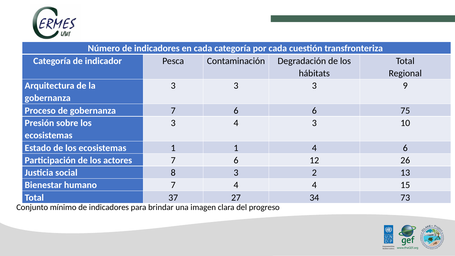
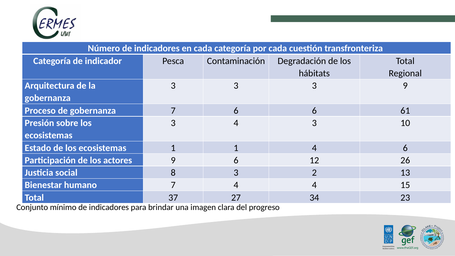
75: 75 -> 61 (405, 111)
actores 7: 7 -> 9 (173, 160)
73: 73 -> 23 (405, 198)
